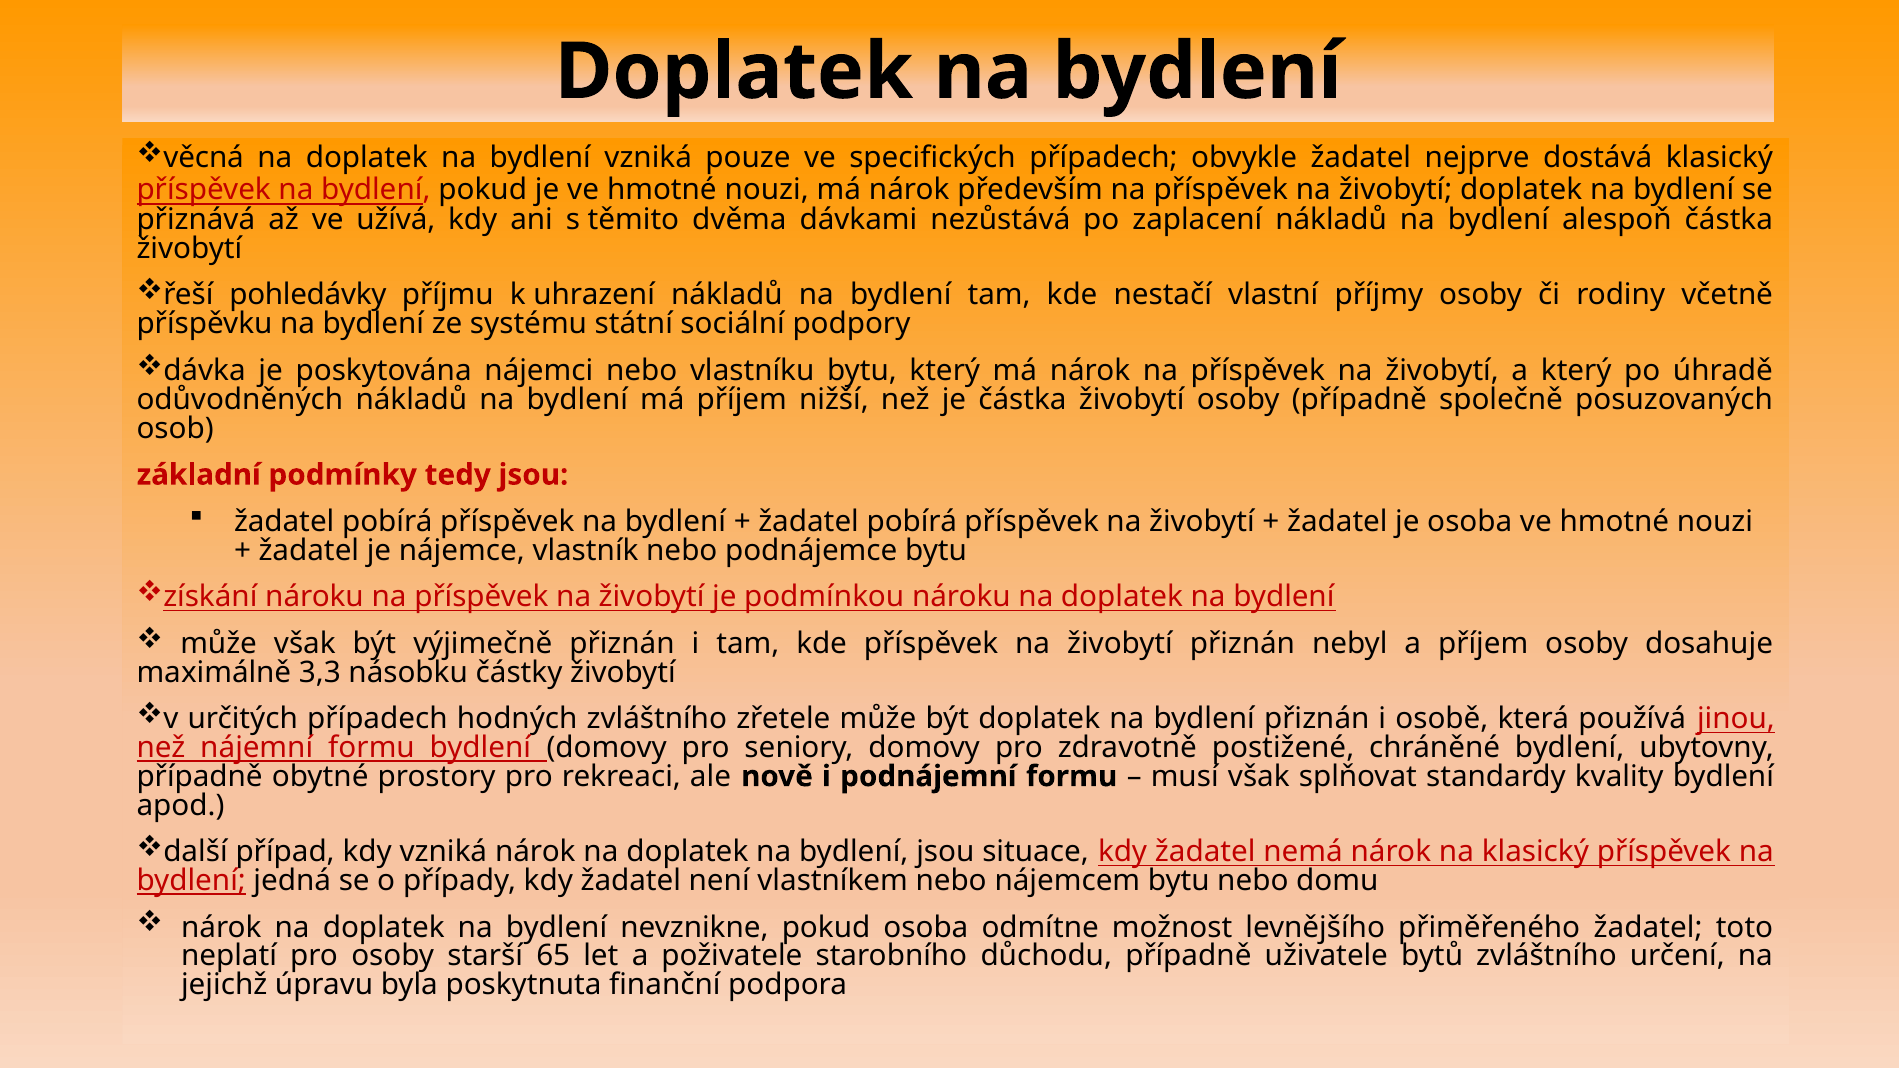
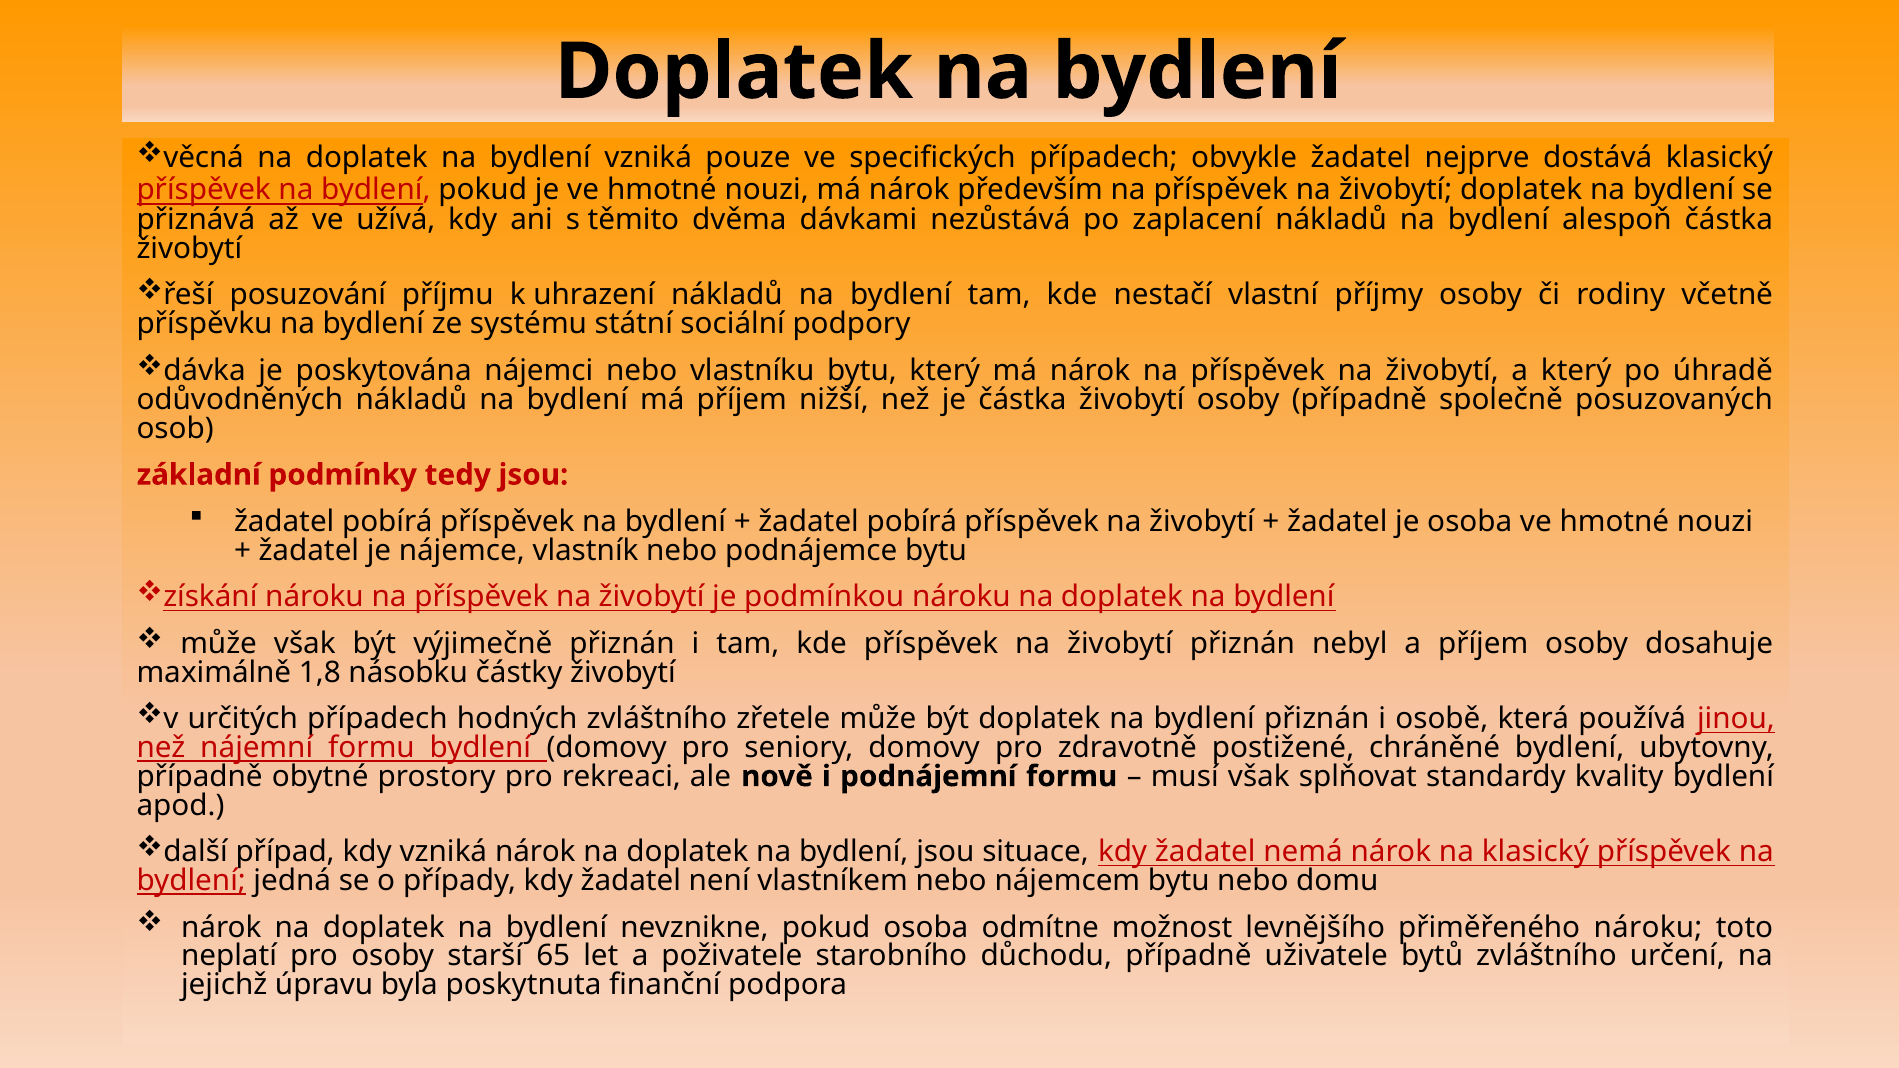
pohledávky: pohledávky -> posuzování (308, 295)
3,3: 3,3 -> 1,8 (320, 672)
přiměřeného žadatel: žadatel -> nároku (1648, 927)
